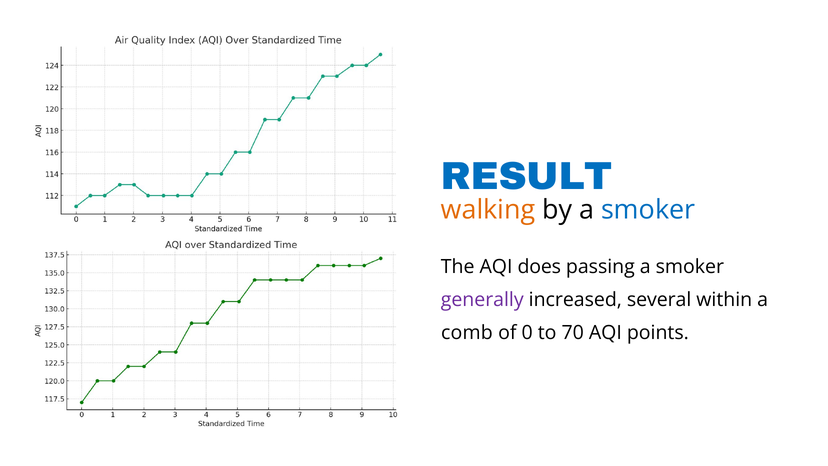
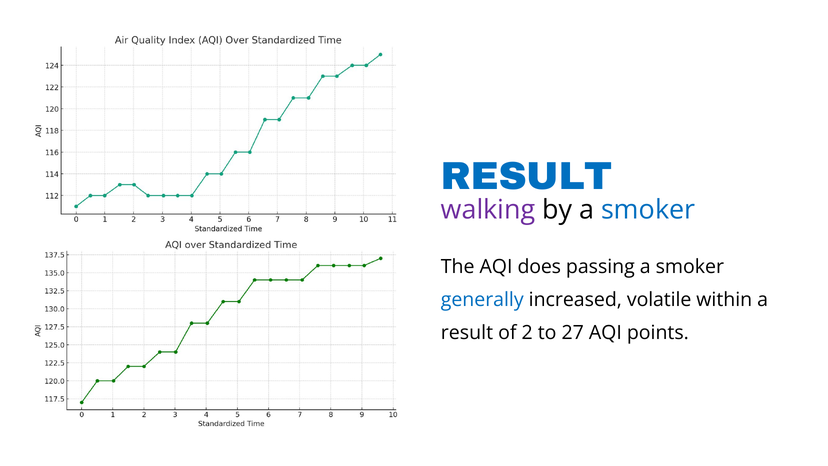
walking colour: orange -> purple (488, 210)
generally colour: purple -> blue (482, 300)
several: several -> volatile (659, 300)
comb: comb -> result (467, 332)
0: 0 -> 2 (527, 332)
70: 70 -> 27 (573, 332)
